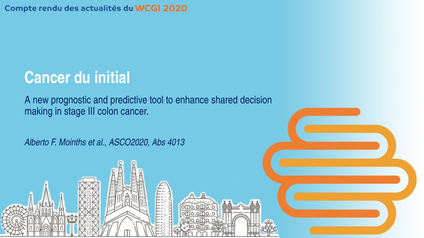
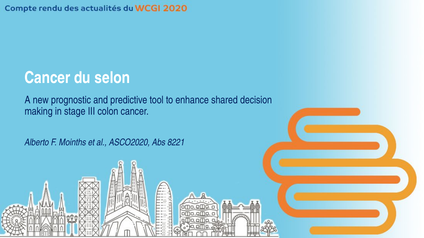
initial: initial -> selon (112, 78)
4013: 4013 -> 8221 (176, 143)
